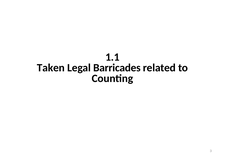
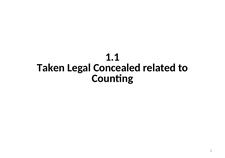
Barricades: Barricades -> Concealed (117, 68)
